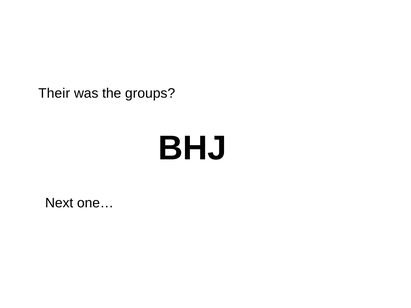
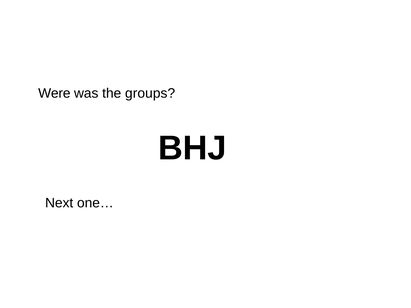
Their: Their -> Were (54, 93)
